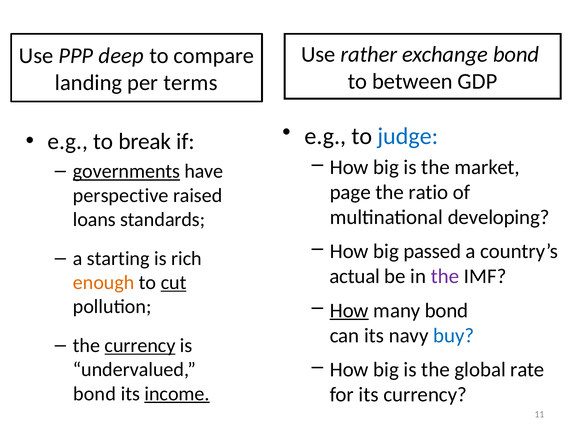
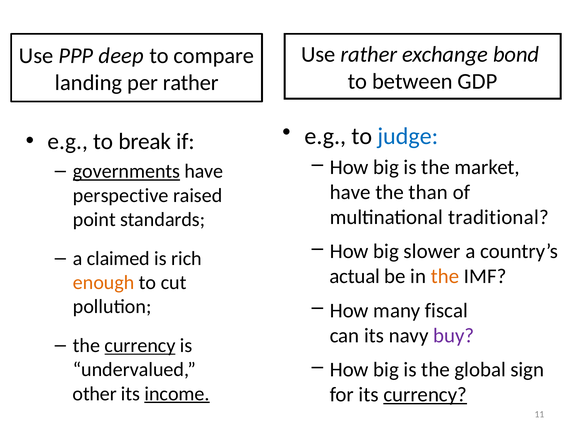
per terms: terms -> rather (191, 83)
page: page -> have (350, 192)
ratio: ratio -> than (428, 192)
developing: developing -> traditional (498, 217)
loans: loans -> point (94, 220)
passed: passed -> slower (432, 252)
starting: starting -> claimed (118, 259)
the colour: purple -> orange (445, 277)
cut underline: present -> none (174, 283)
How underline: present -> none (349, 311)
many bond: bond -> fiscal (446, 311)
buy colour: blue -> purple (454, 336)
rate: rate -> sign (527, 370)
bond: bond -> other (95, 394)
currency underline: none -> present (425, 395)
